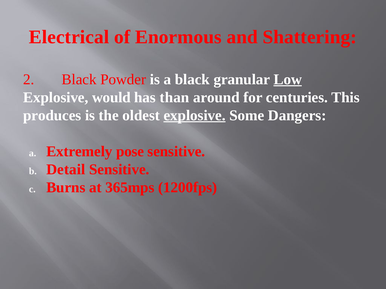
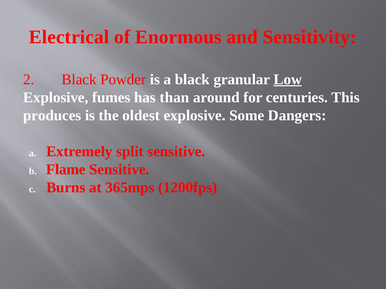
Shattering: Shattering -> Sensitivity (310, 37)
would: would -> fumes (111, 98)
explosive underline: present -> none (195, 116)
pose: pose -> split (130, 152)
Detail: Detail -> Flame (66, 170)
